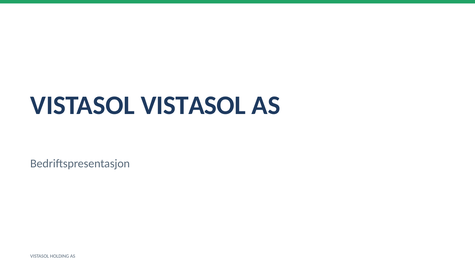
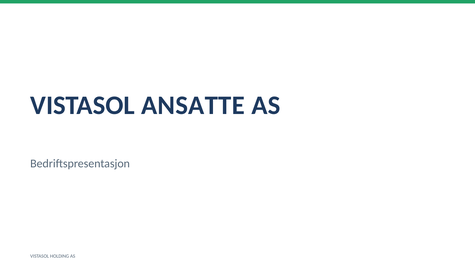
VISTASOL VISTASOL: VISTASOL -> ANSATTE (193, 105)
